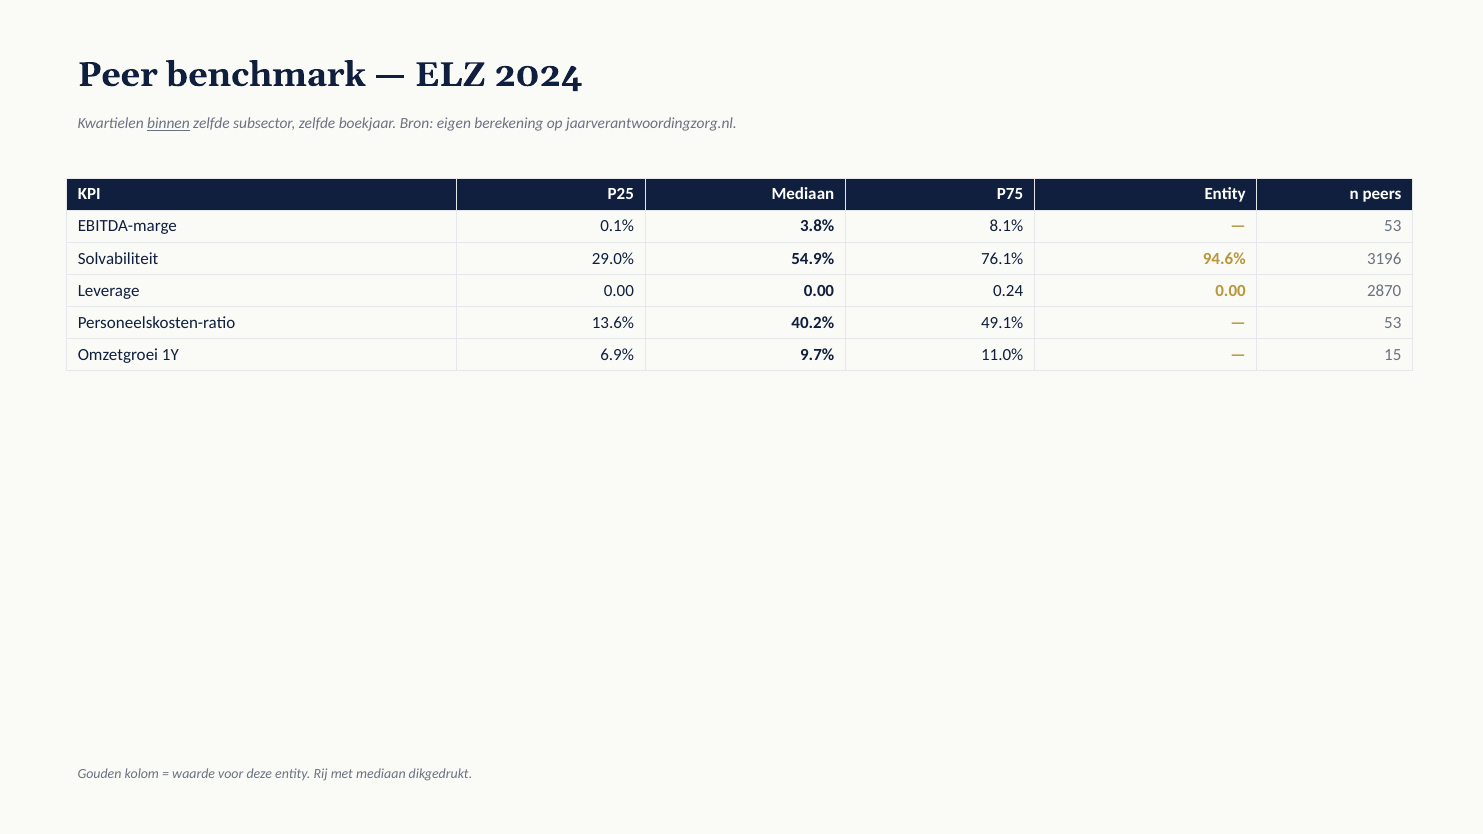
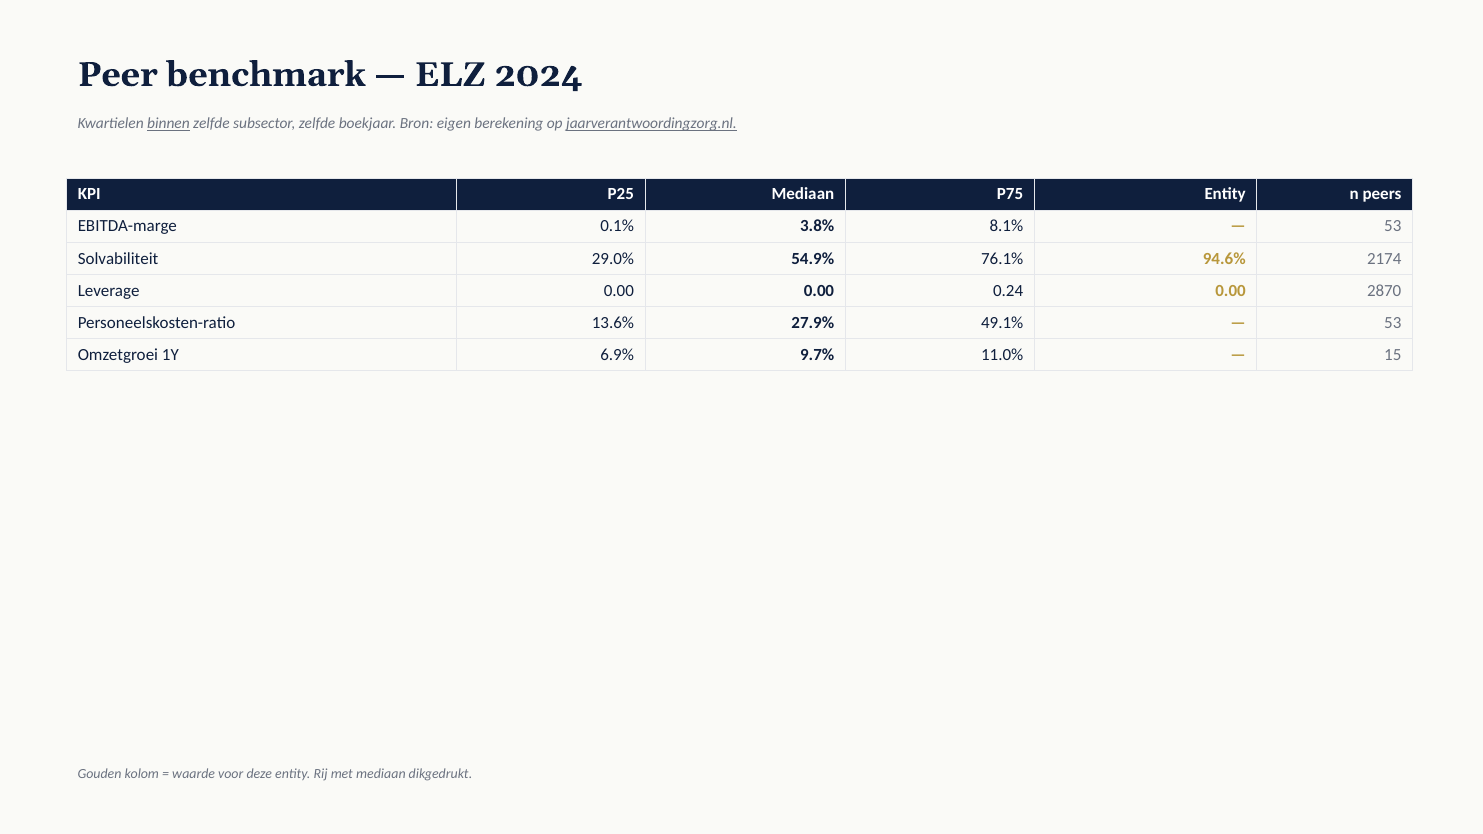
jaarverantwoordingzorg.nl underline: none -> present (651, 123)
3196: 3196 -> 2174 (1384, 259)
40.2%: 40.2% -> 27.9% (813, 323)
